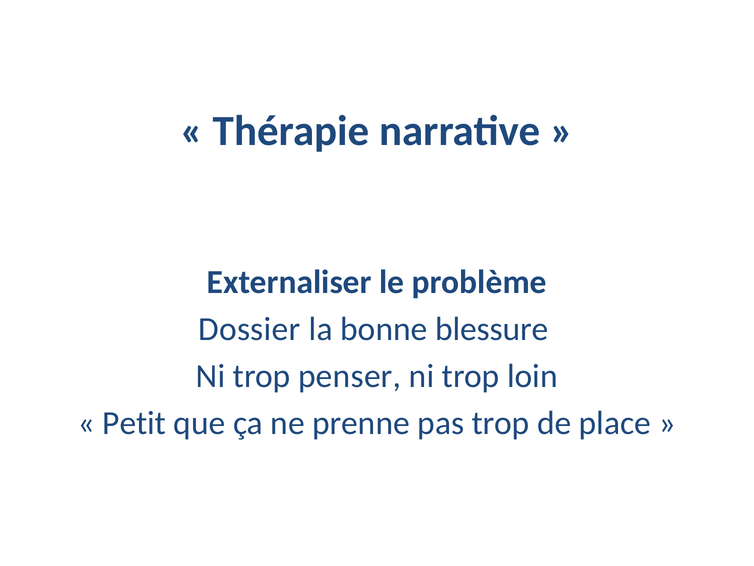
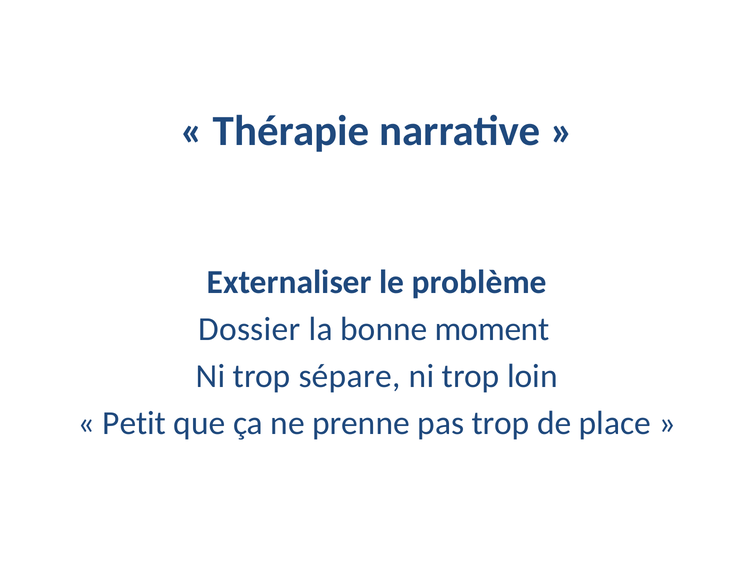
blessure: blessure -> moment (492, 329)
penser: penser -> sépare (350, 376)
